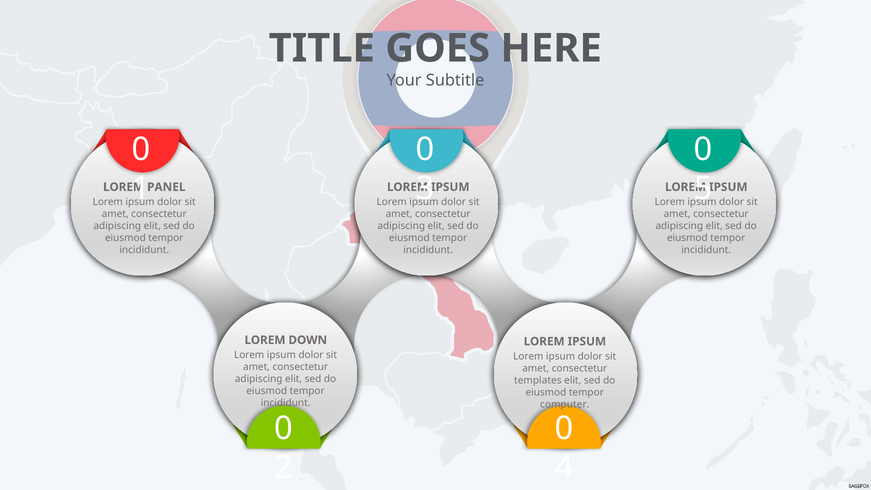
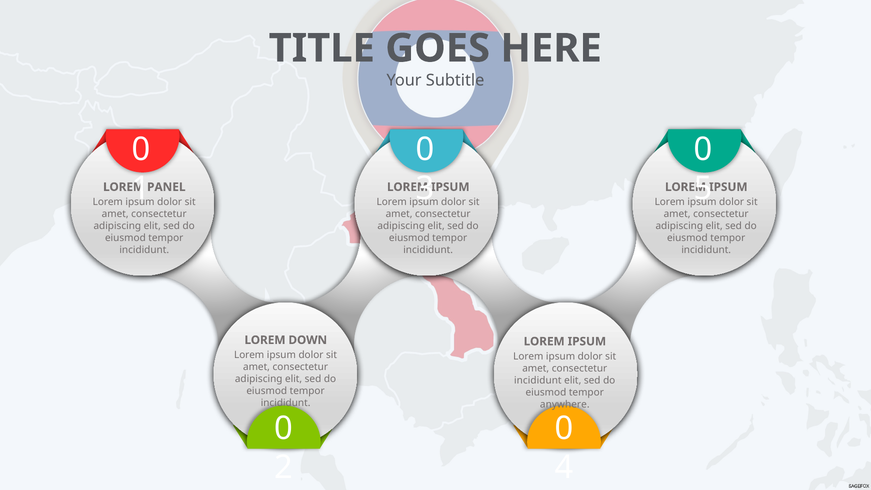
templates: templates -> incididunt (538, 380)
computer: computer -> anywhere (565, 404)
